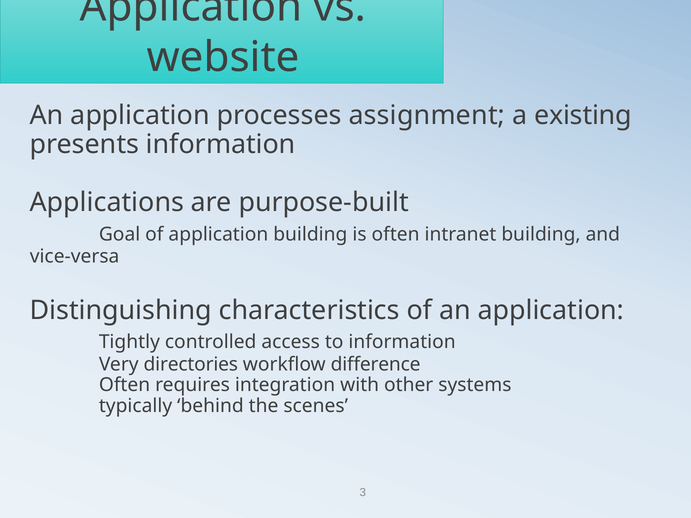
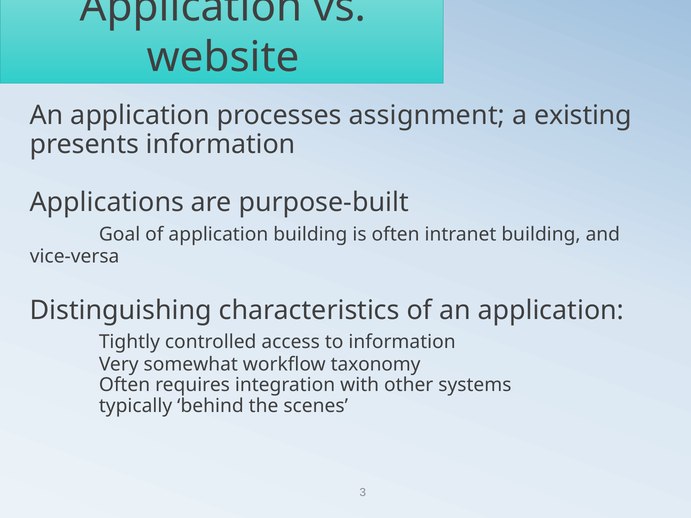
directories: directories -> somewhat (191, 364)
difference: difference -> taxonomy (376, 364)
